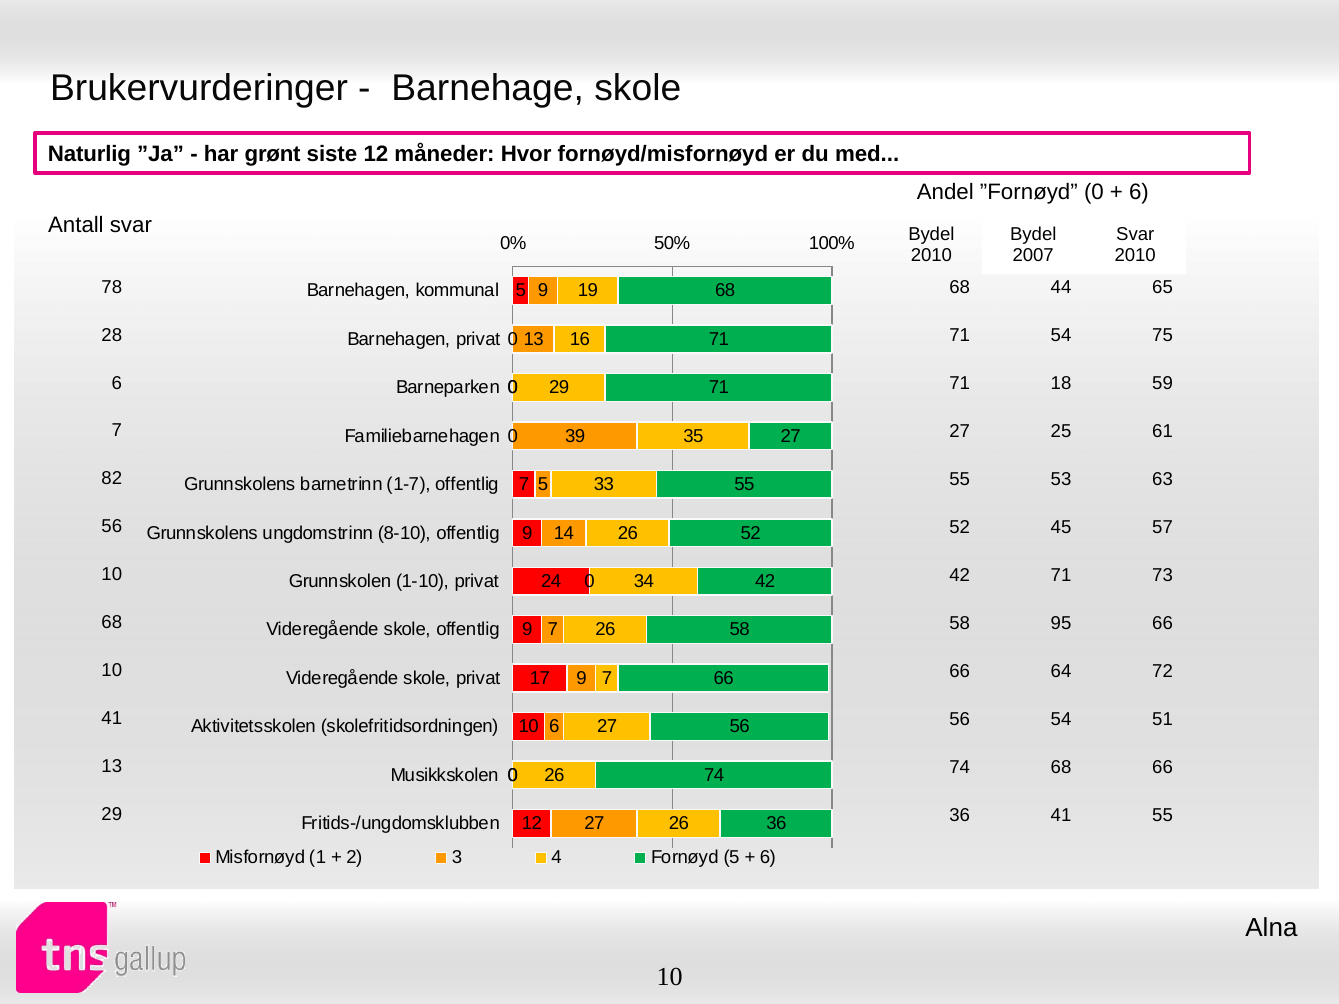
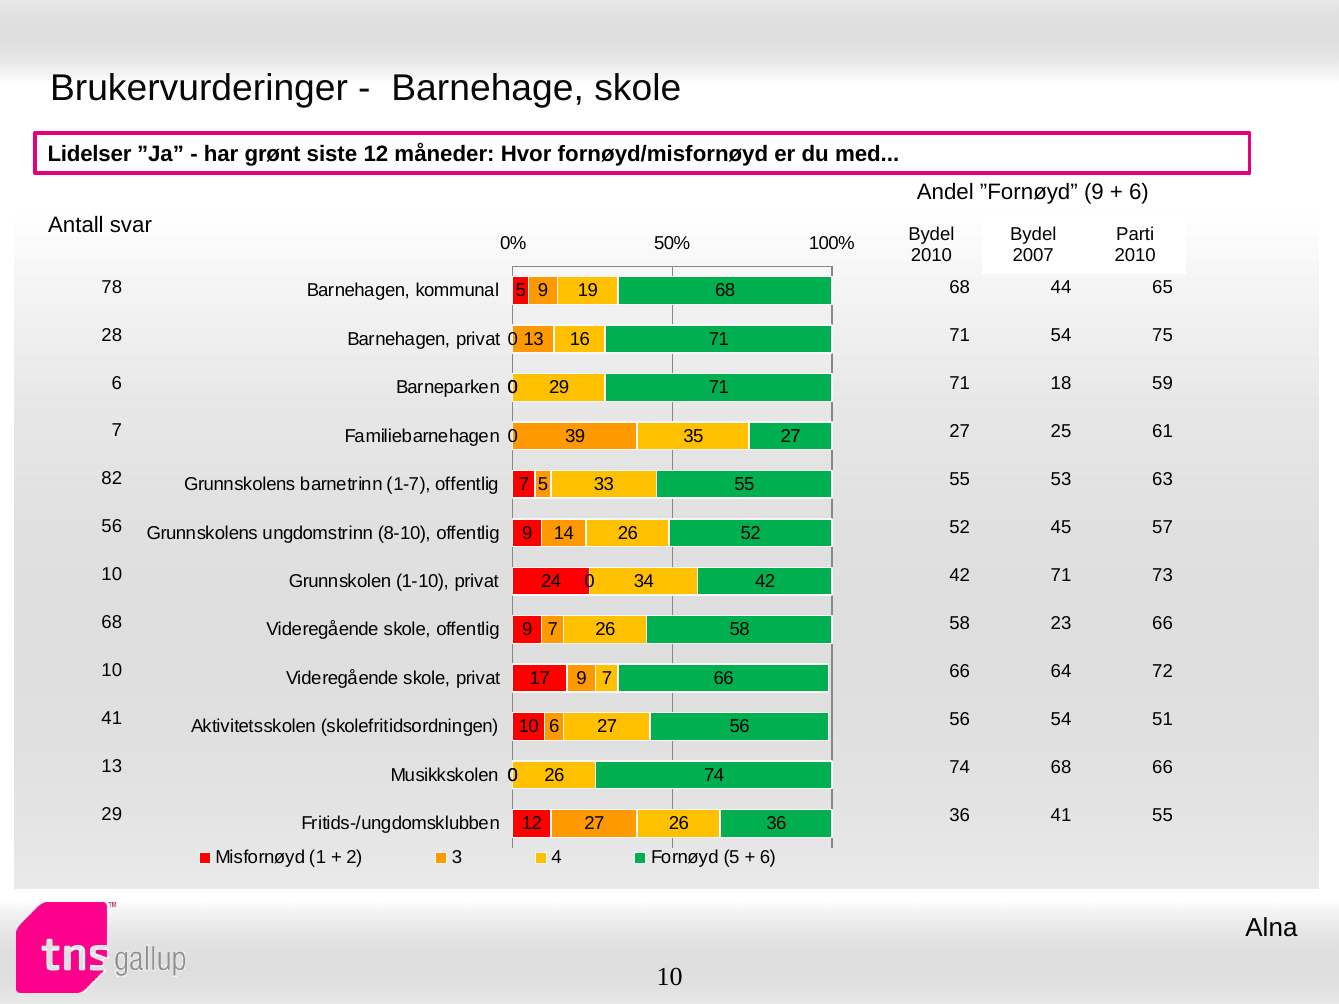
Naturlig: Naturlig -> Lidelser (90, 155)
”Fornøyd 0: 0 -> 9 (1094, 192)
Svar: Svar -> Parti (1135, 235)
95: 95 -> 23 (1061, 623)
